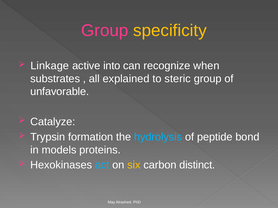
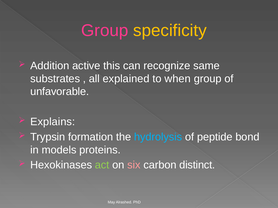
Linkage: Linkage -> Addition (50, 66)
into: into -> this (112, 66)
when: when -> same (206, 66)
steric: steric -> when (178, 79)
Catalyze: Catalyze -> Explains (53, 122)
act colour: light blue -> light green (102, 165)
six colour: yellow -> pink (134, 165)
